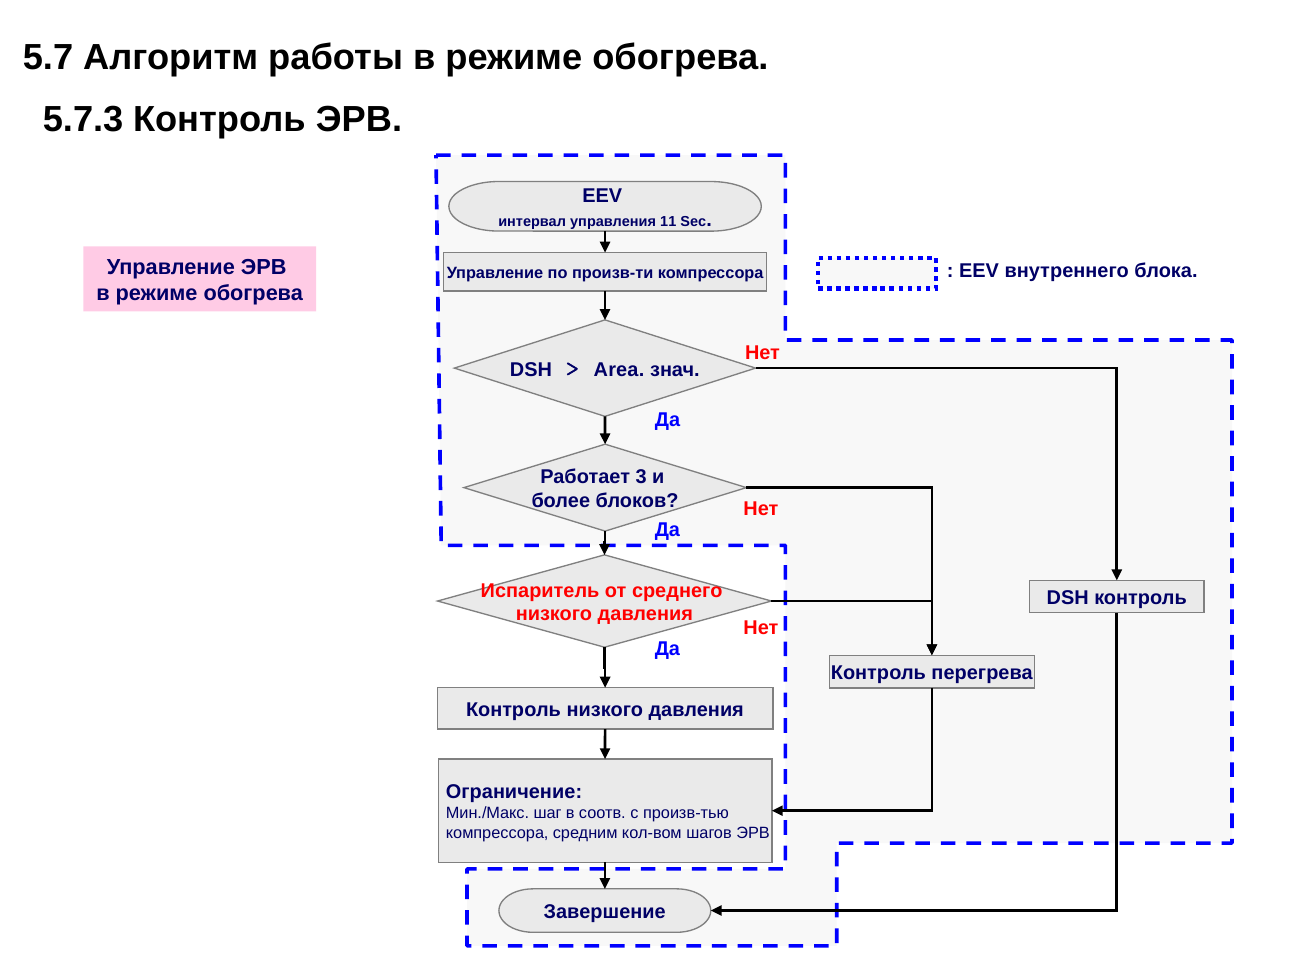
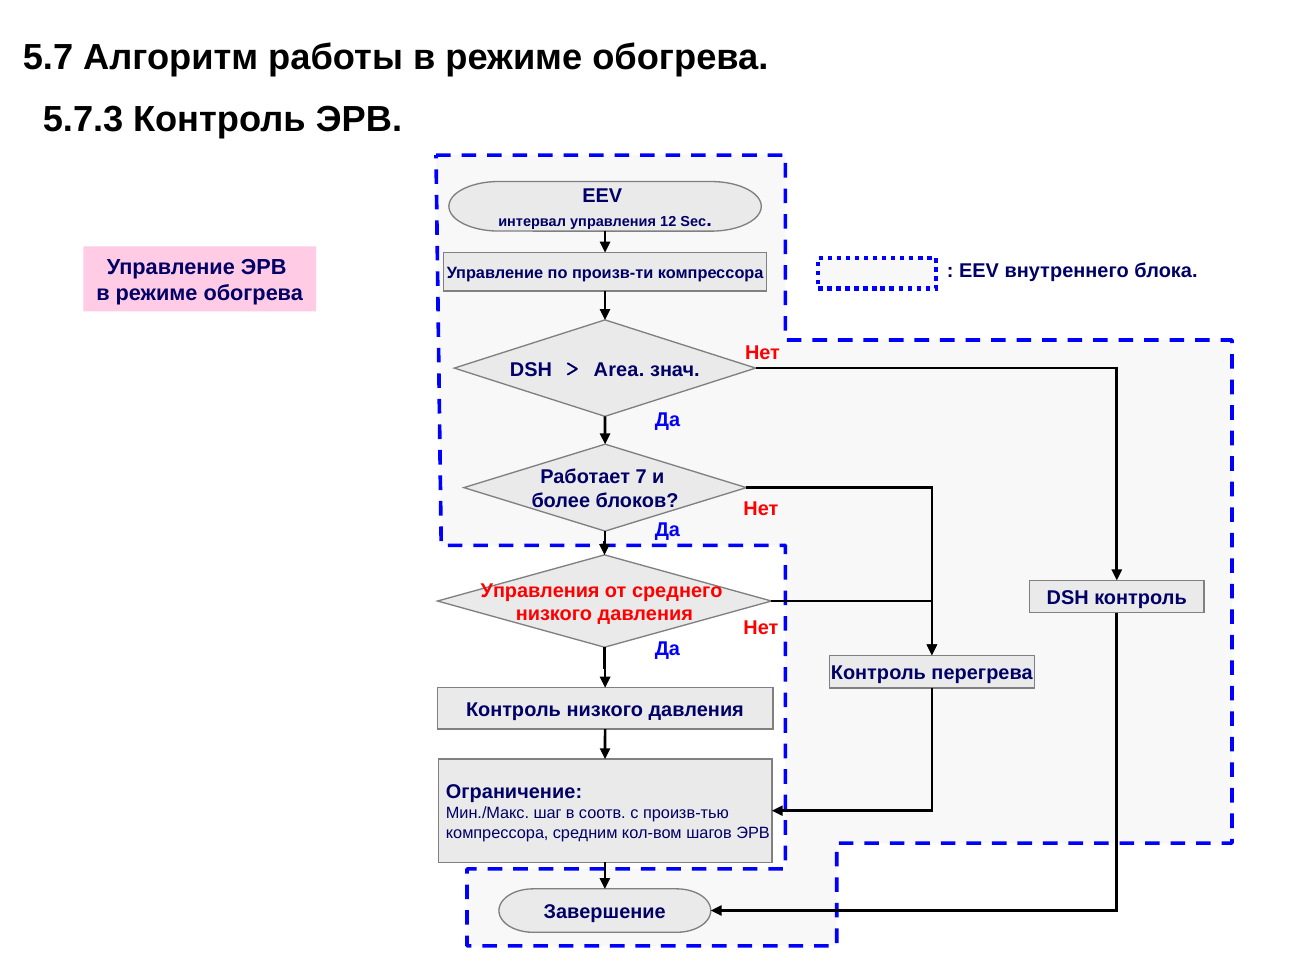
11: 11 -> 12 (668, 221)
3: 3 -> 7 (641, 477)
Испаритель: Испаритель -> Управления (540, 590)
